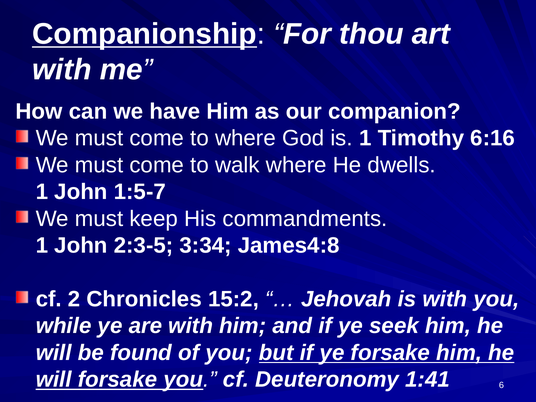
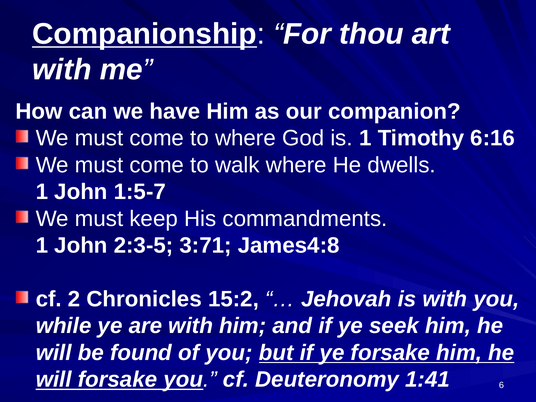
3:34: 3:34 -> 3:71 (206, 245)
